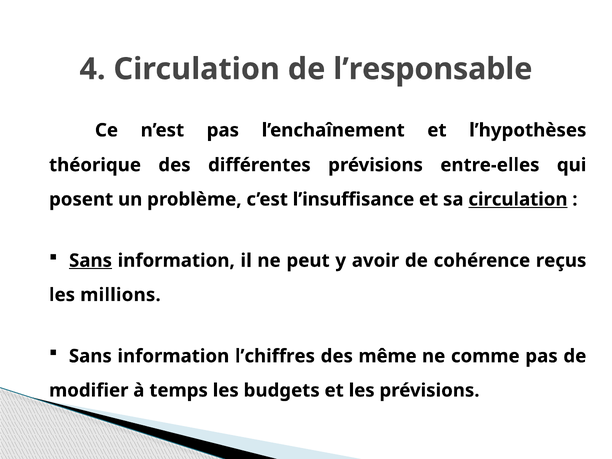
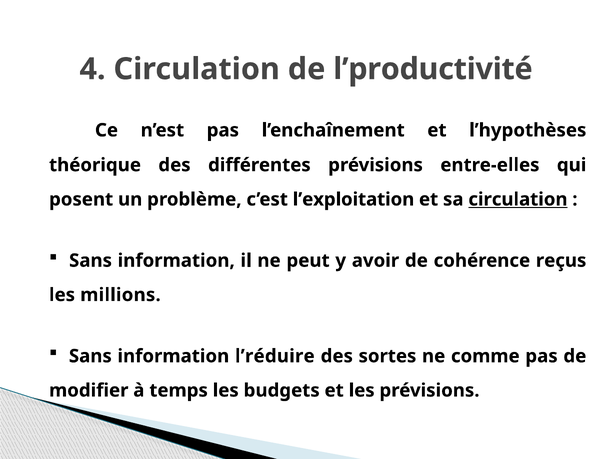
l’responsable: l’responsable -> l’productivité (433, 69)
l’insuffisance: l’insuffisance -> l’exploitation (354, 199)
Sans underline: present -> none (91, 261)
l’chiffres: l’chiffres -> l’réduire (275, 356)
même: même -> sortes (387, 356)
